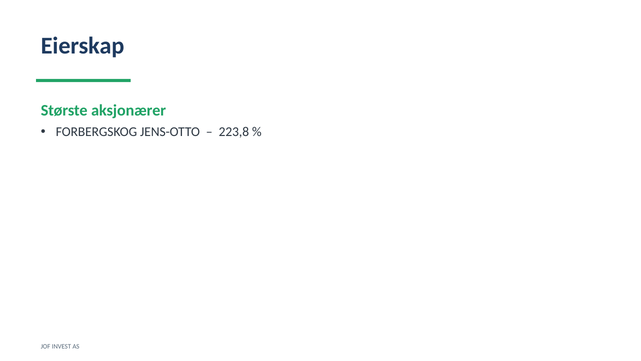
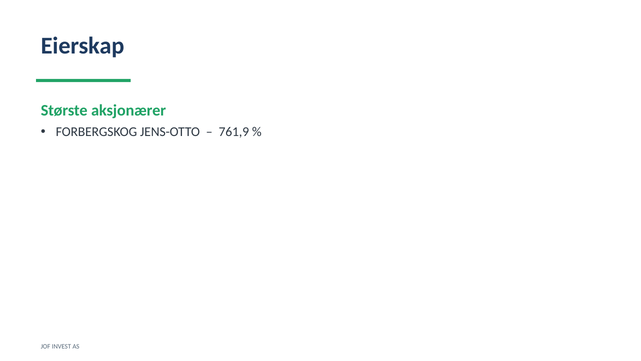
223,8: 223,8 -> 761,9 (234, 132)
